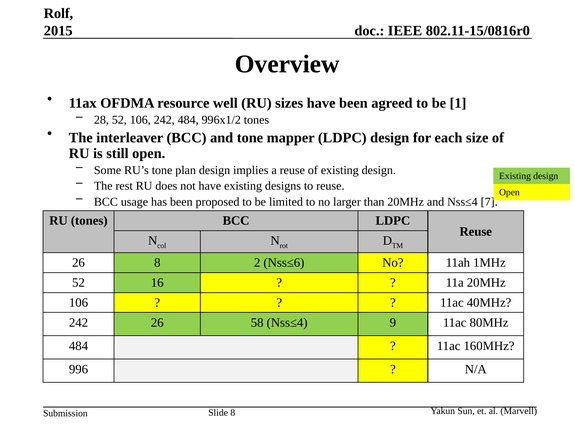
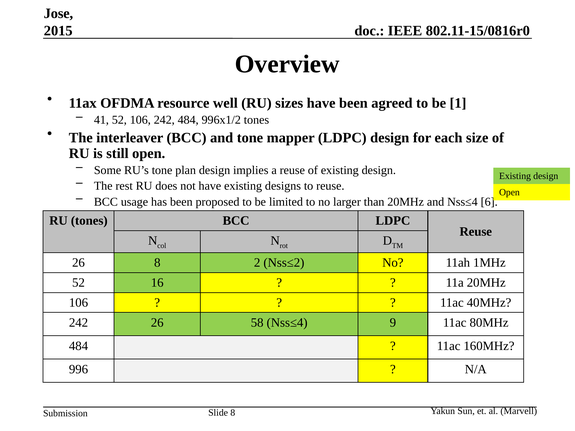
Rolf: Rolf -> Jose (58, 14)
28: 28 -> 41 (101, 120)
7: 7 -> 6 (489, 202)
Nss≤6: Nss≤6 -> Nss≤2 (284, 263)
